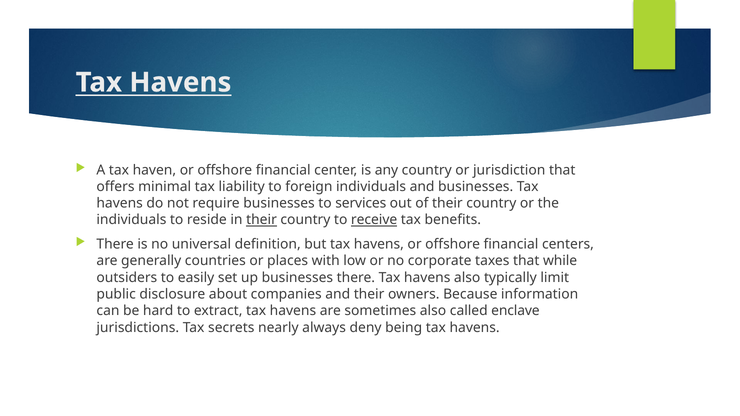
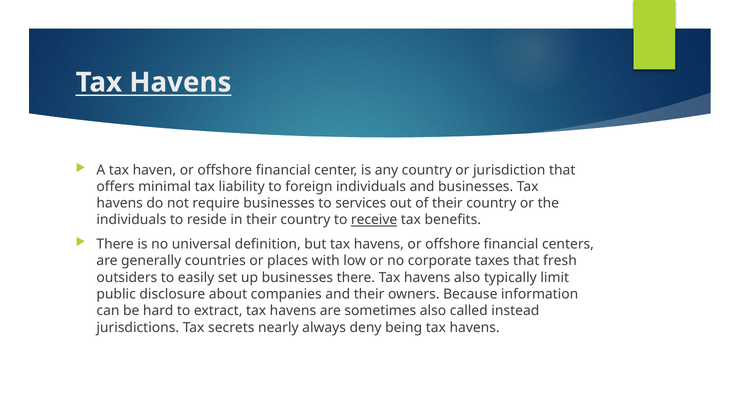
their underline: present -> none (262, 220)
while: while -> fresh (560, 261)
enclave: enclave -> instead (515, 311)
